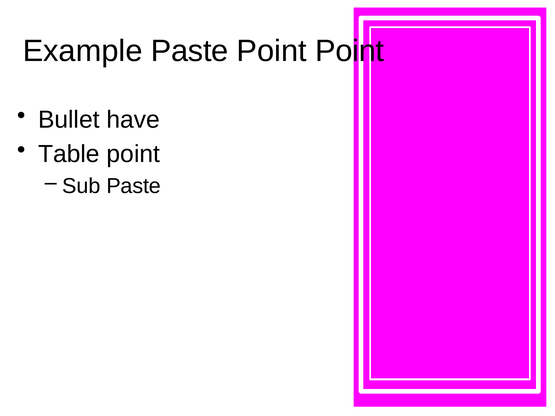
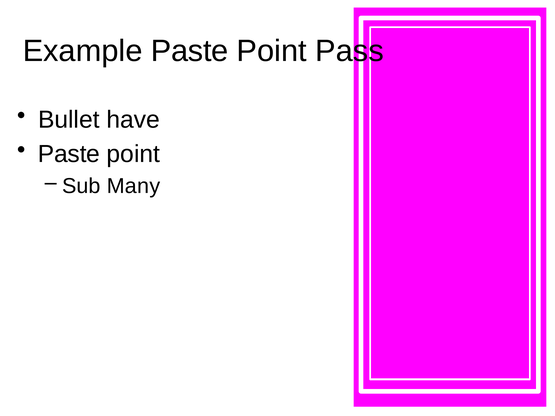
Point Point: Point -> Pass (350, 51)
Table: Table -> Paste (69, 154)
Sub Paste: Paste -> Many (133, 186)
